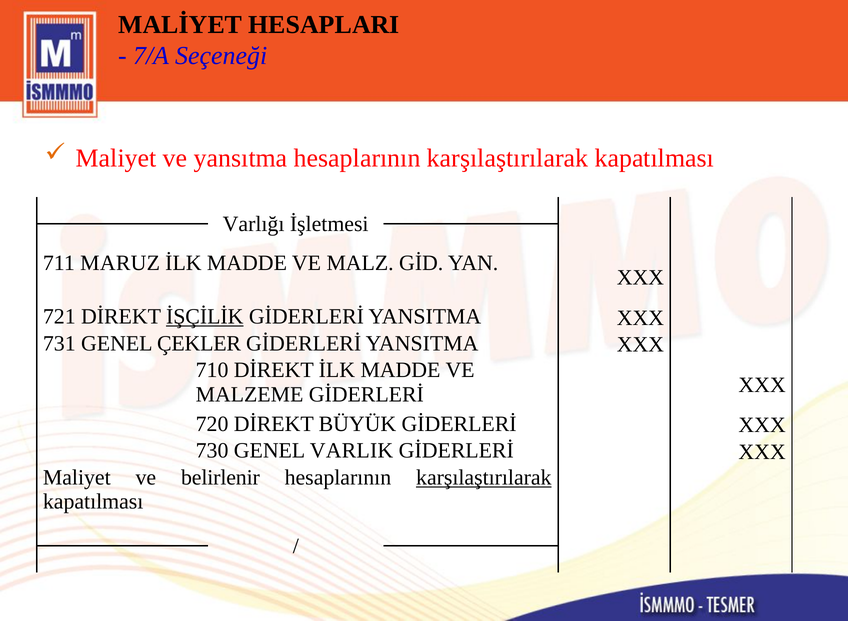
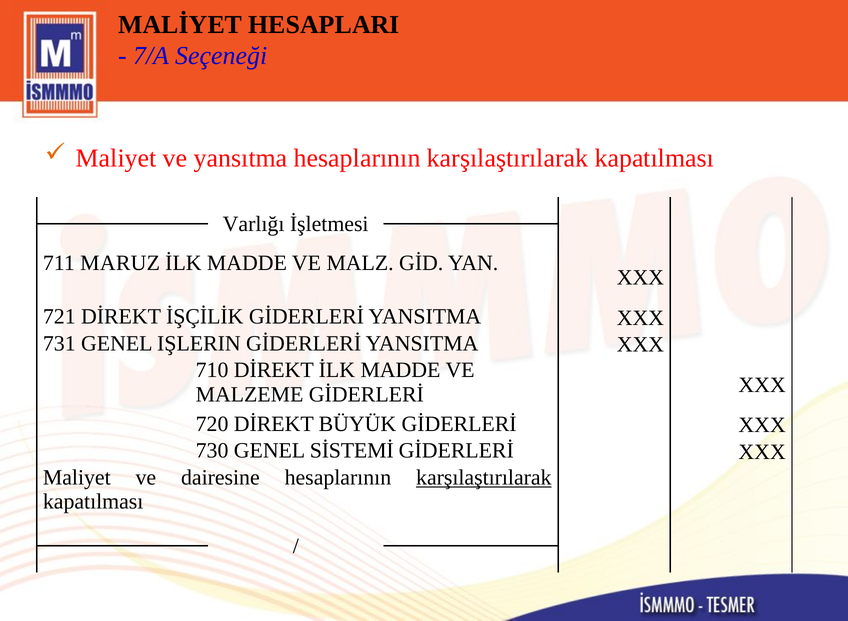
İŞÇİLİK underline: present -> none (205, 317)
ÇEKLER: ÇEKLER -> IŞLERIN (199, 344)
VARLIK: VARLIK -> SİSTEMİ (352, 451)
belirlenir: belirlenir -> dairesine (220, 478)
